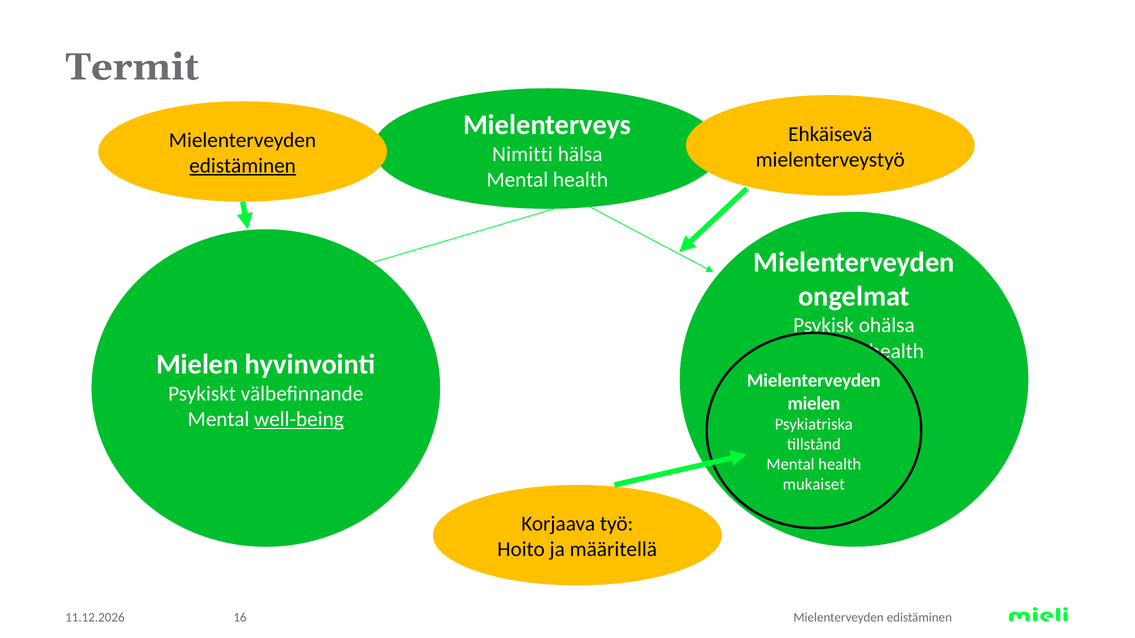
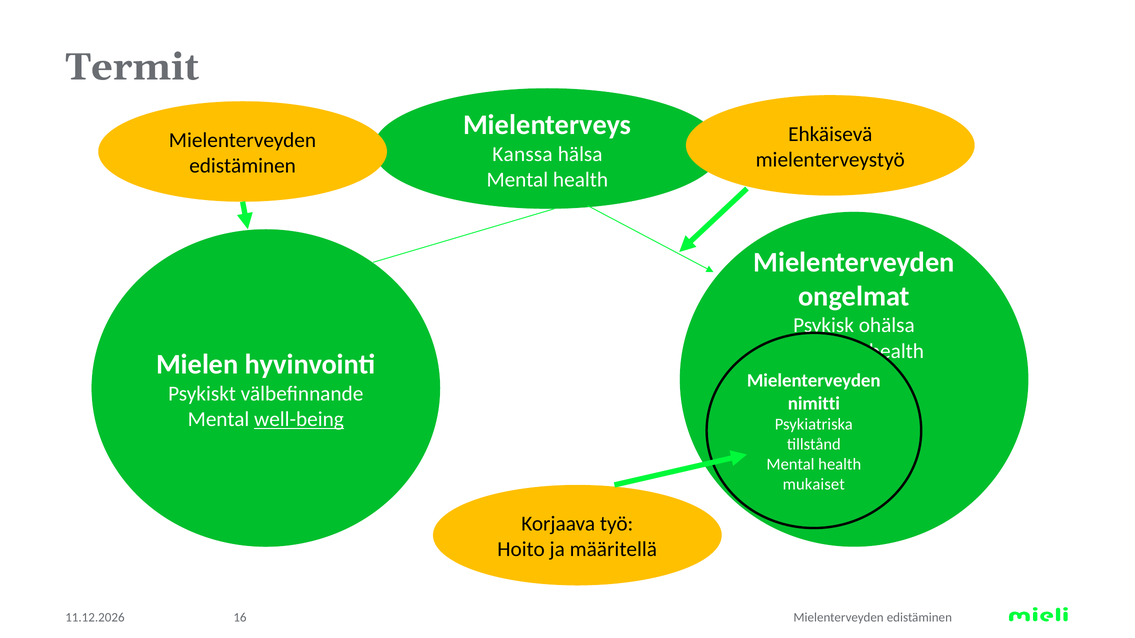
Nimitti: Nimitti -> Kanssa (522, 154)
edistäminen underline: present -> none (243, 166)
mielen: mielen -> nimitti (814, 404)
